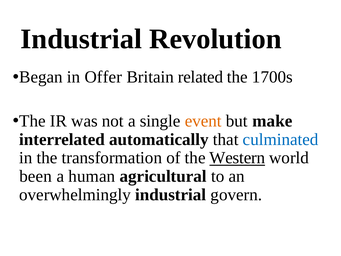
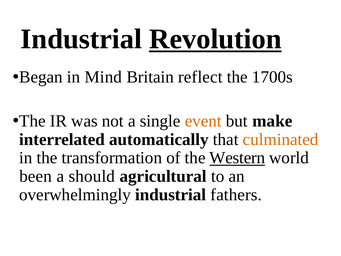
Revolution underline: none -> present (215, 39)
Offer: Offer -> Mind (103, 77)
related: related -> reflect (200, 77)
culminated colour: blue -> orange (281, 139)
human: human -> should (92, 176)
govern: govern -> fathers (236, 195)
